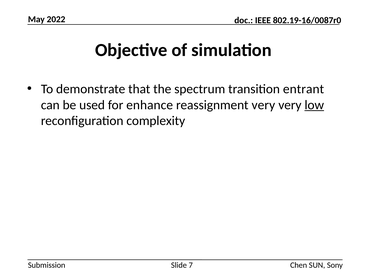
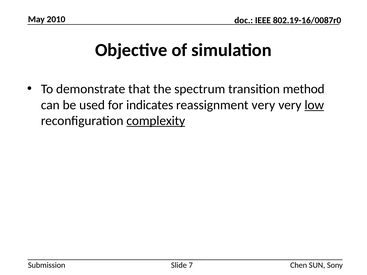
2022: 2022 -> 2010 (56, 19)
entrant: entrant -> method (304, 89)
enhance: enhance -> indicates (150, 105)
complexity underline: none -> present (156, 121)
